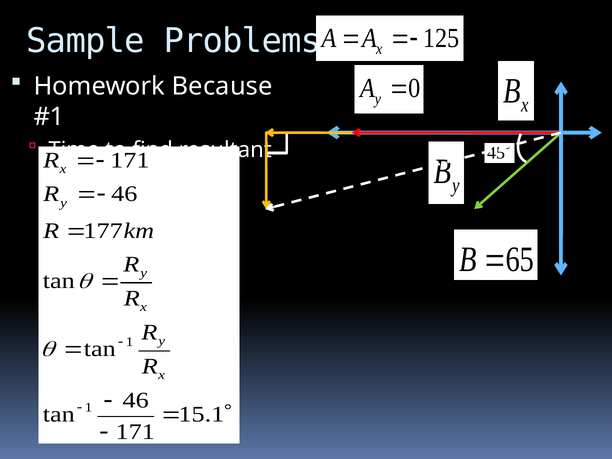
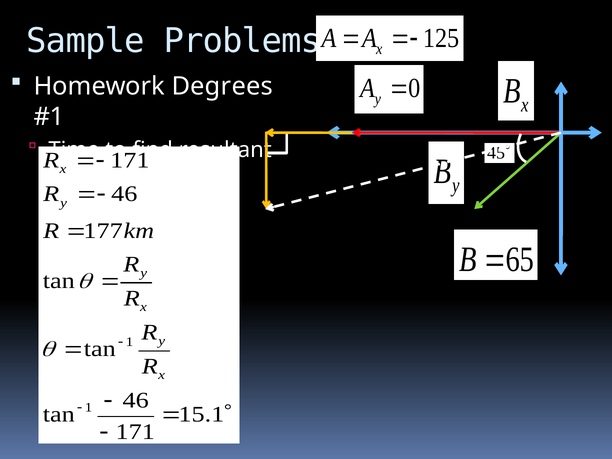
Because: Because -> Degrees (222, 86)
